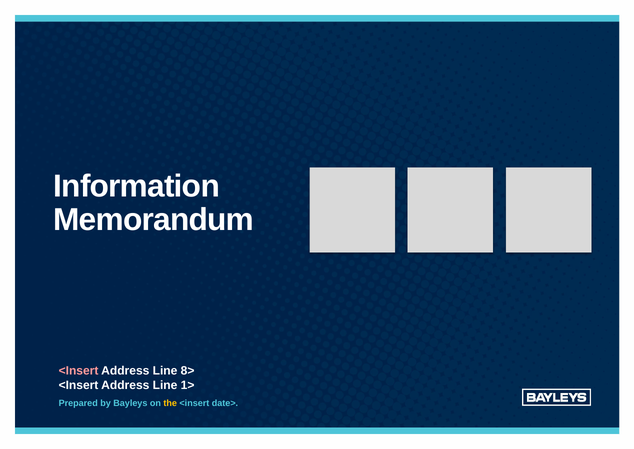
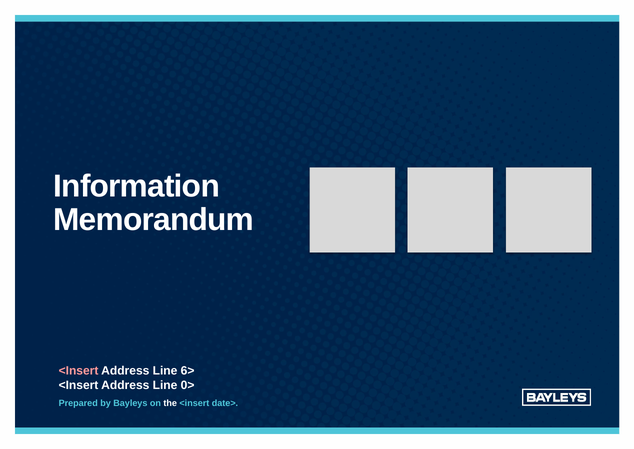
8>: 8> -> 6> (188, 370)
1>: 1> -> 0> (188, 385)
the colour: yellow -> white (170, 403)
